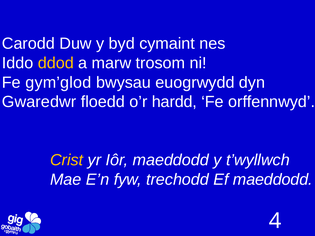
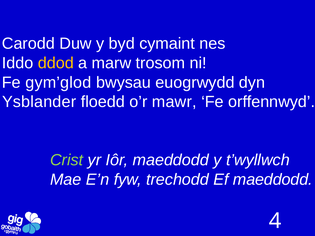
Gwaredwr: Gwaredwr -> Ysblander (39, 102)
hardd: hardd -> mawr (174, 102)
Crist colour: yellow -> light green (67, 160)
